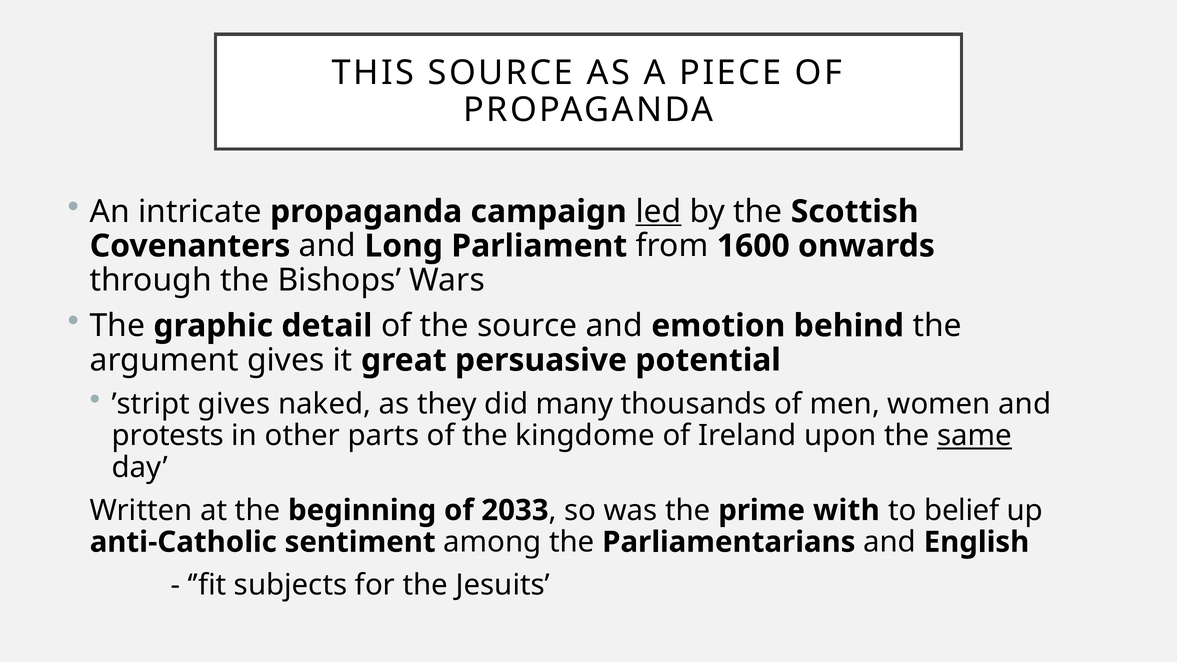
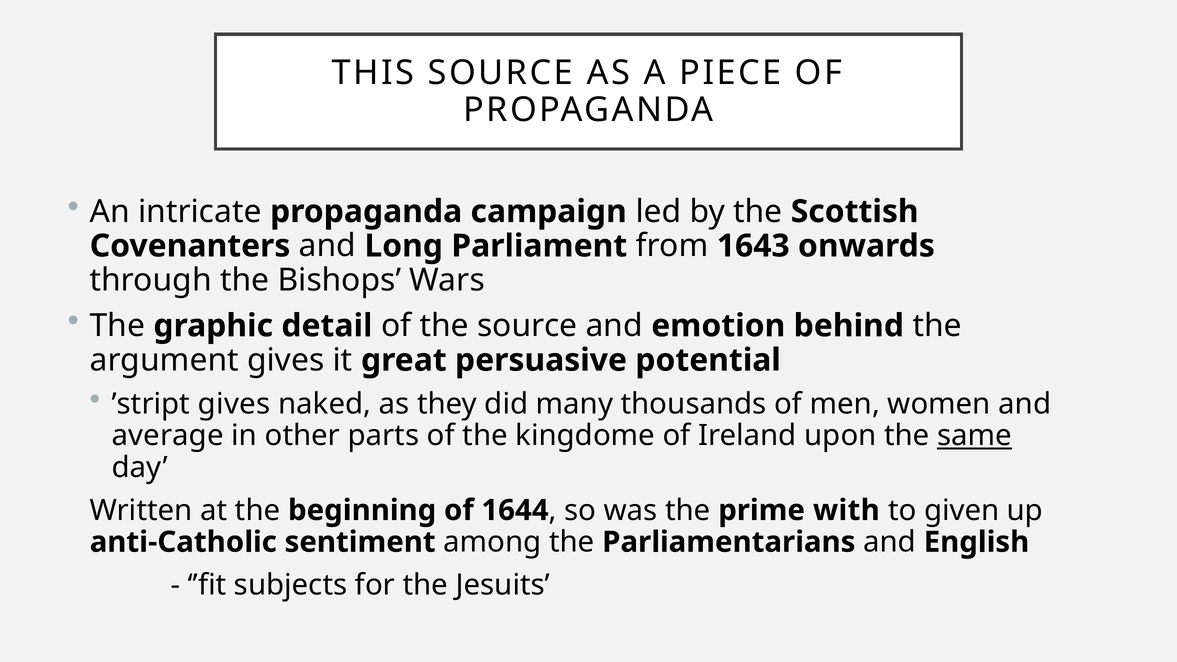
led underline: present -> none (658, 212)
1600: 1600 -> 1643 (753, 246)
protests: protests -> average (168, 436)
2033: 2033 -> 1644 (515, 510)
belief: belief -> given (962, 510)
